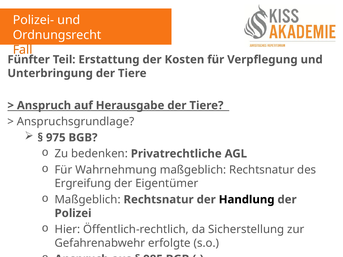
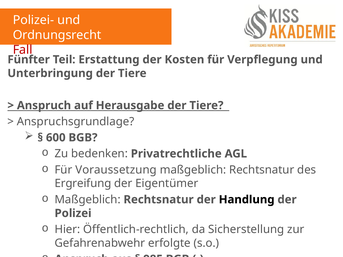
Fall colour: orange -> red (23, 50)
975: 975 -> 600 (56, 138)
Wahrnehmung: Wahrnehmung -> Voraussetzung (116, 170)
